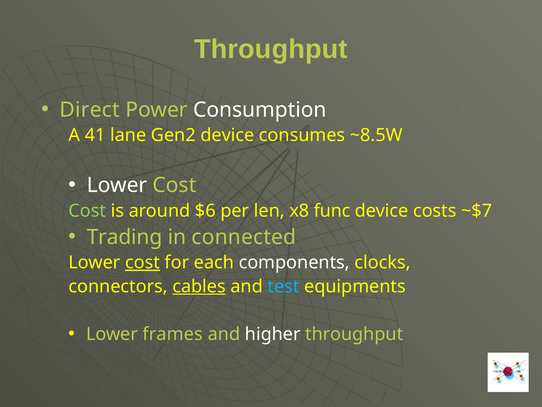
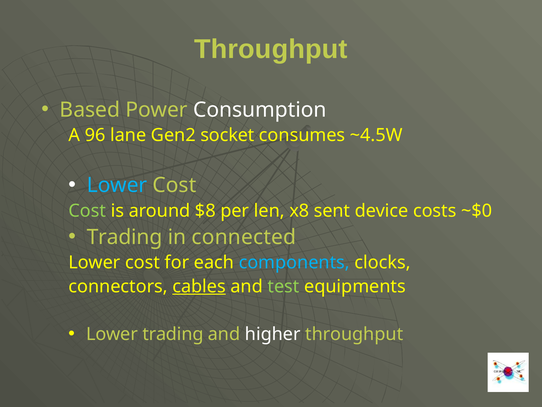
Direct: Direct -> Based (90, 110)
41: 41 -> 96 (95, 135)
Gen2 device: device -> socket (227, 135)
~8.5W: ~8.5W -> ~4.5W (376, 135)
Lower colour: white -> light blue (117, 185)
$6: $6 -> $8 (205, 211)
func: func -> sent (332, 211)
~$7: ~$7 -> ~$0 (477, 211)
cost underline: present -> none (142, 262)
components colour: white -> light blue (294, 262)
test colour: light blue -> light green (284, 286)
Lower frames: frames -> trading (173, 334)
